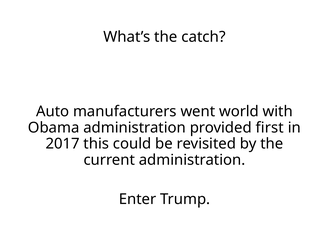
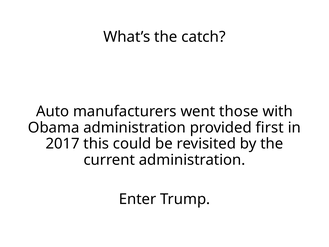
world: world -> those (239, 111)
